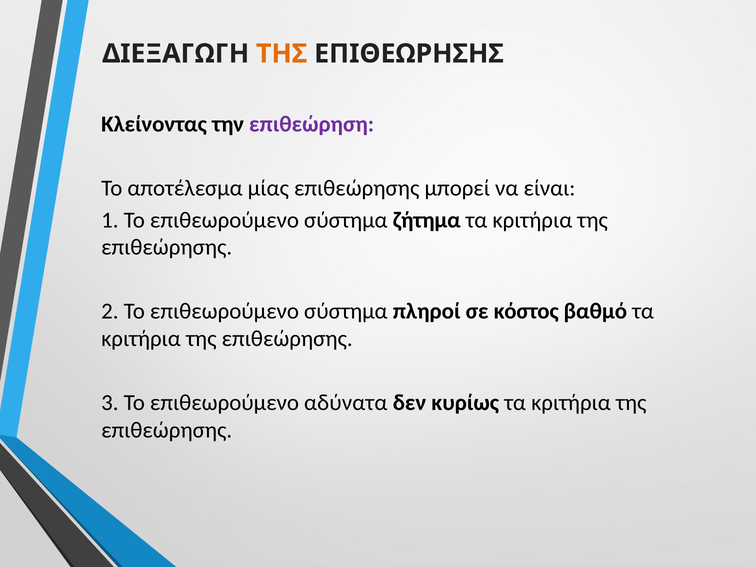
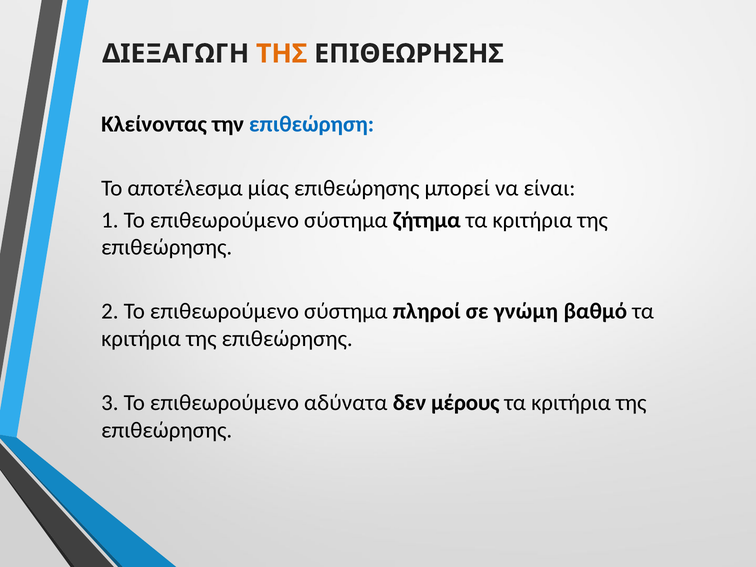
επιθεώρηση colour: purple -> blue (312, 124)
κόστος: κόστος -> γνώμη (526, 311)
κυρίως: κυρίως -> μέρους (465, 403)
